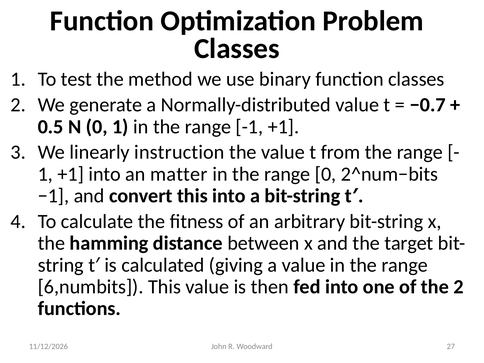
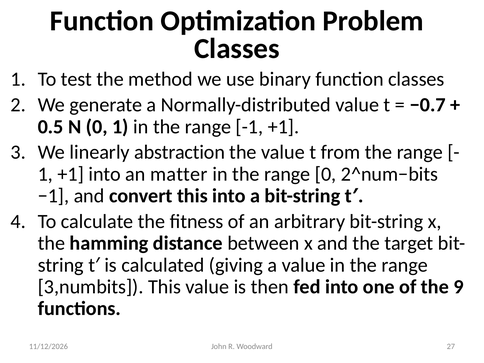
instruction: instruction -> abstraction (180, 152)
6,numbits: 6,numbits -> 3,numbits (91, 287)
the 2: 2 -> 9 (459, 287)
